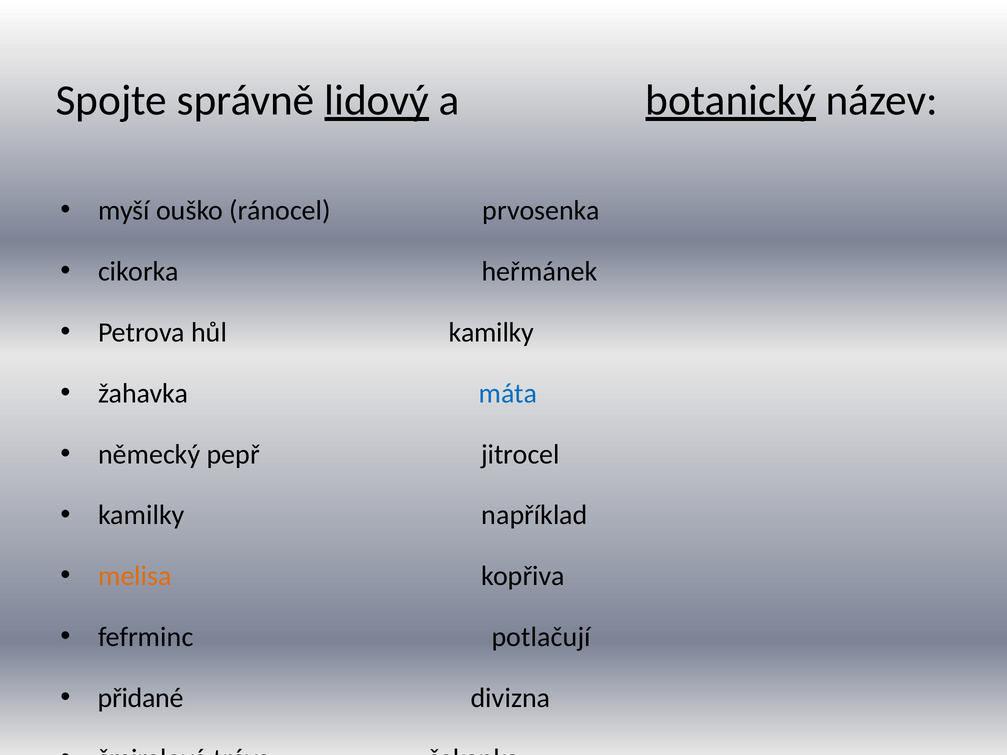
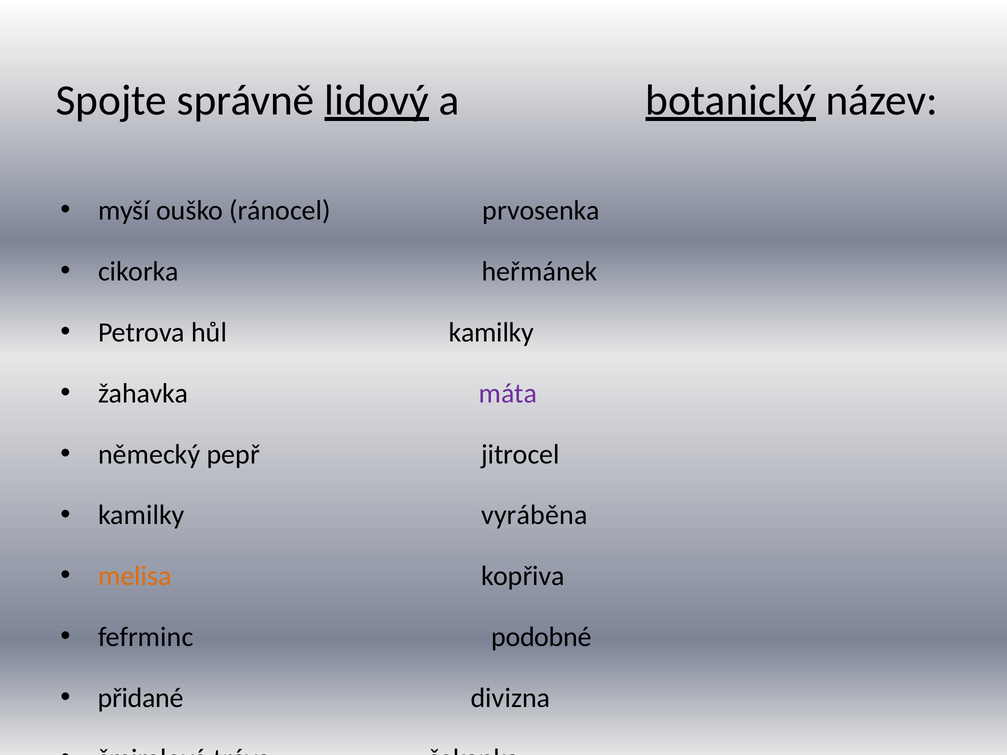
máta colour: blue -> purple (508, 393)
například: například -> vyráběna (534, 515)
potlačují: potlačují -> podobné (541, 637)
